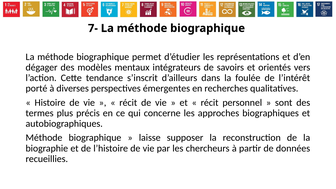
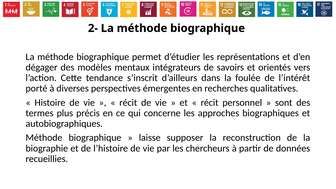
7-: 7- -> 2- (93, 28)
